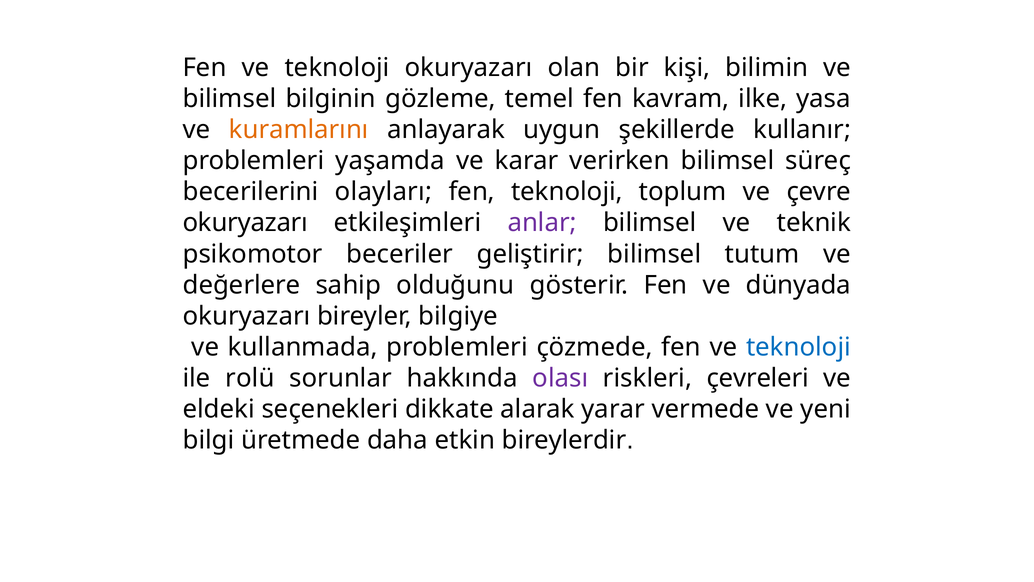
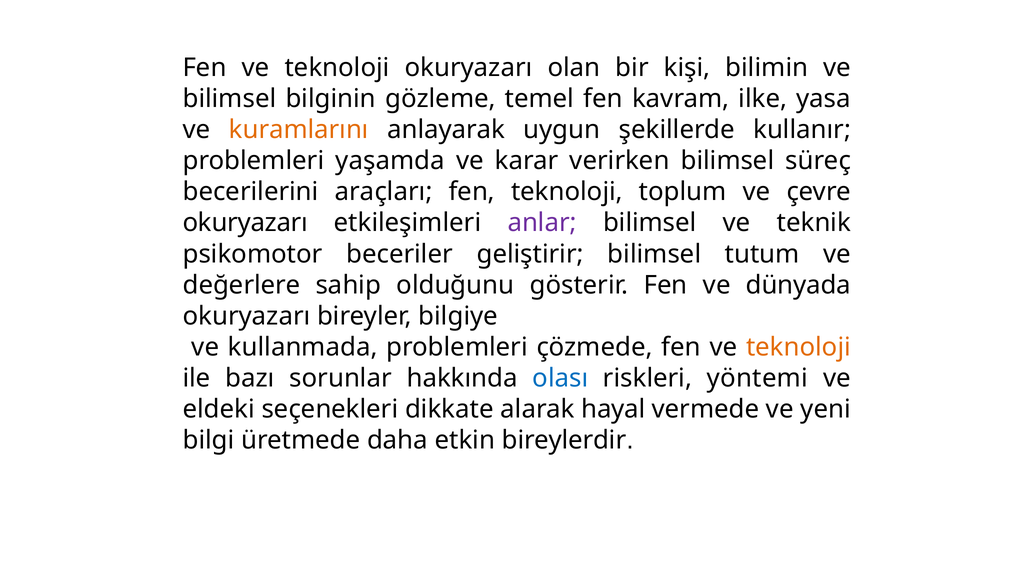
olayları: olayları -> araçları (384, 192)
teknoloji colour: blue -> orange (798, 347)
rolü: rolü -> bazı (250, 378)
olası colour: purple -> blue (560, 378)
çevreleri: çevreleri -> yöntemi (757, 378)
yarar: yarar -> hayal (613, 409)
